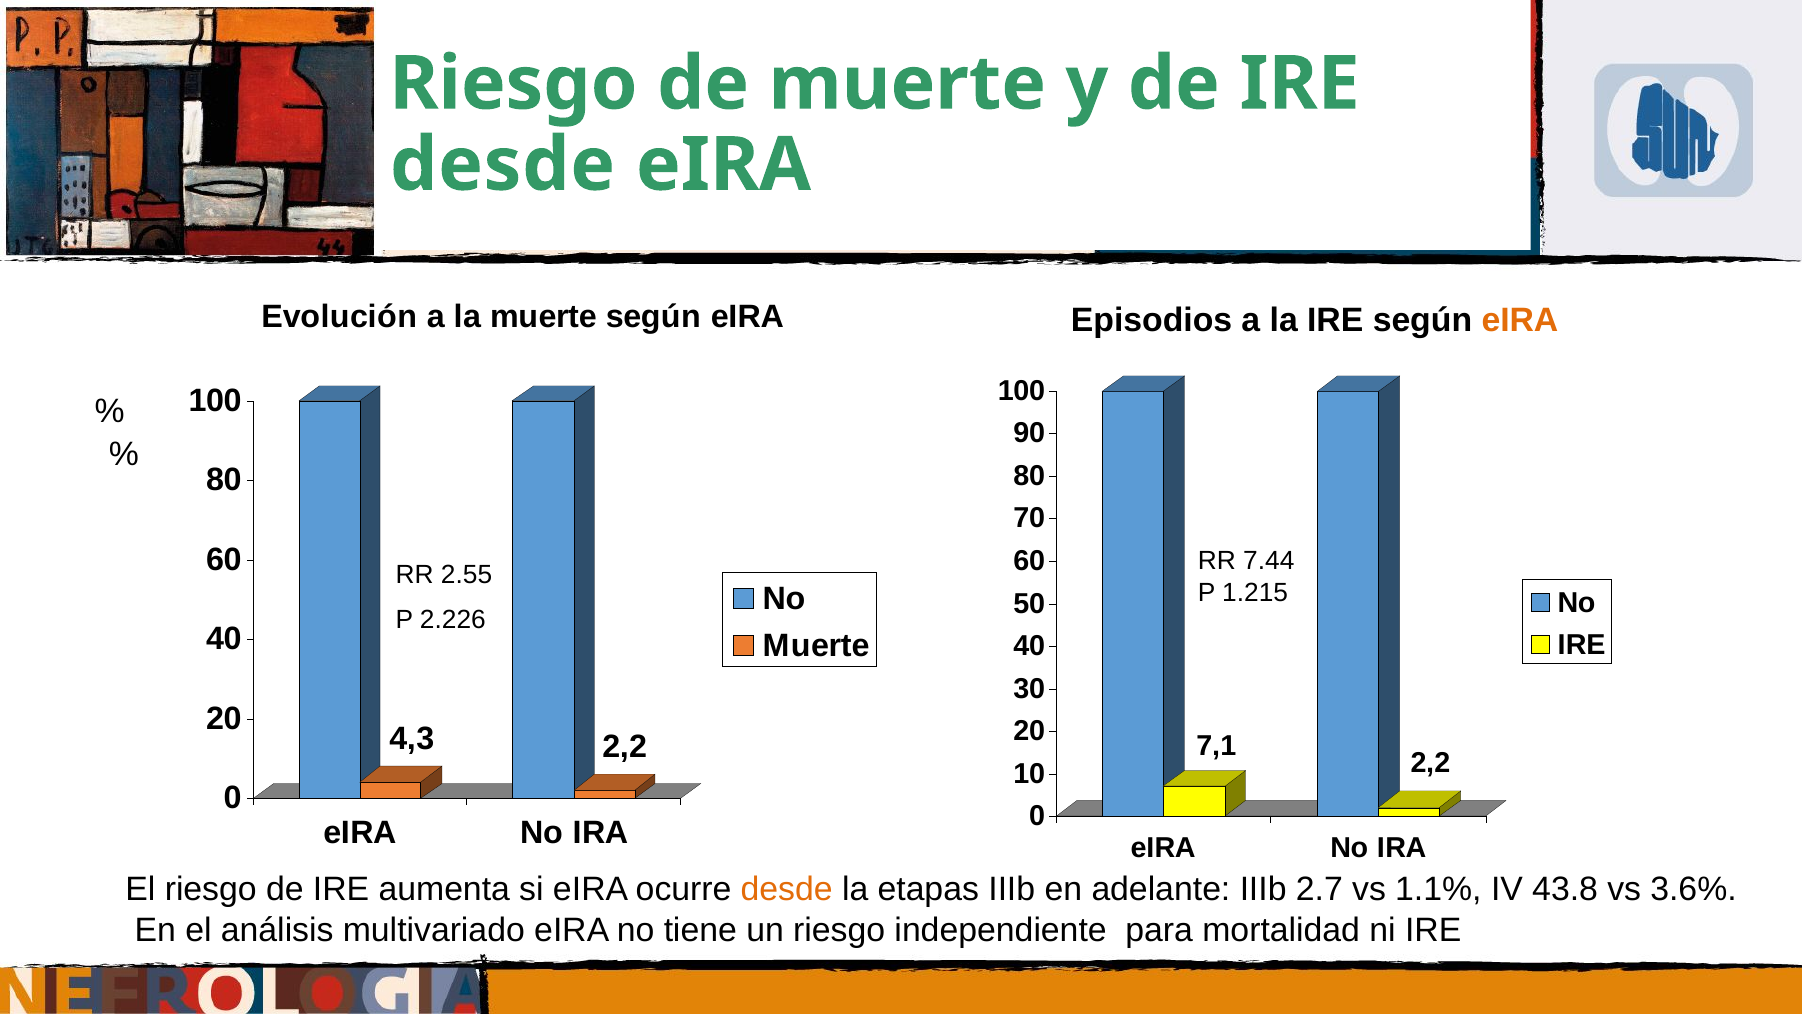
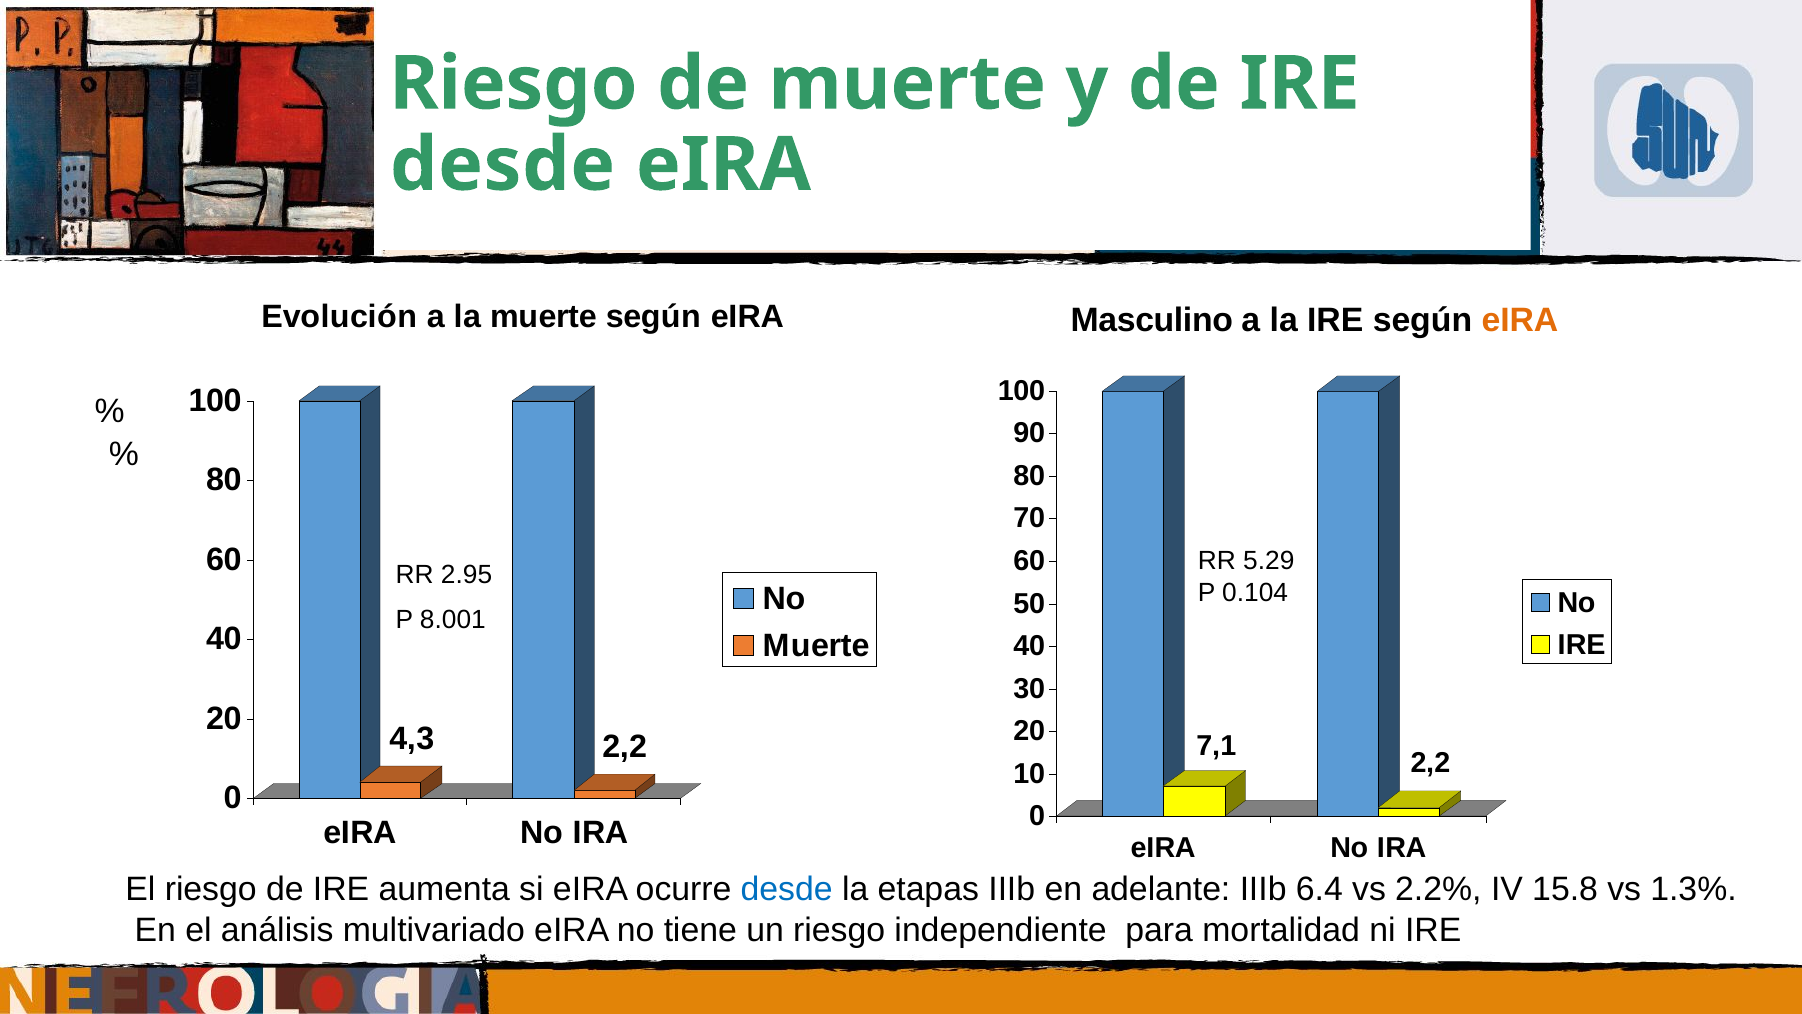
Episodios: Episodios -> Masculino (1152, 320)
7.44: 7.44 -> 5.29 (1269, 561)
2.55: 2.55 -> 2.95 (467, 575)
1.215: 1.215 -> 0.104 (1255, 592)
2.226: 2.226 -> 8.001 (453, 619)
desde colour: orange -> blue (787, 889)
2.7: 2.7 -> 6.4 (1319, 889)
1.1%: 1.1% -> 2.2% (1438, 889)
43.8: 43.8 -> 15.8 (1565, 889)
3.6%: 3.6% -> 1.3% (1693, 889)
